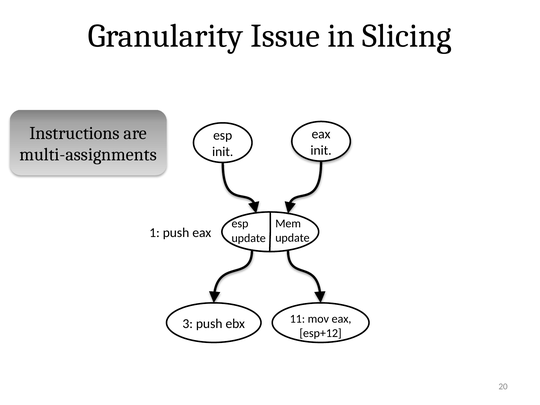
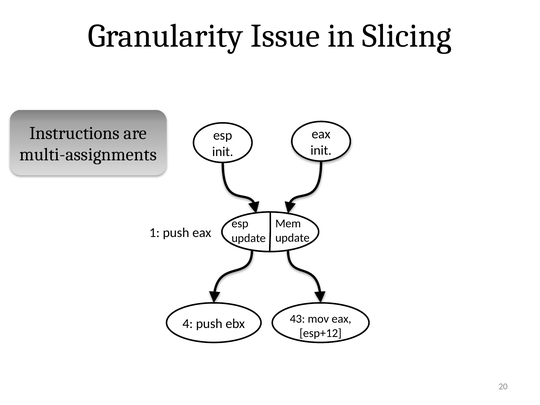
3: 3 -> 4 (188, 324)
11: 11 -> 43 (297, 319)
